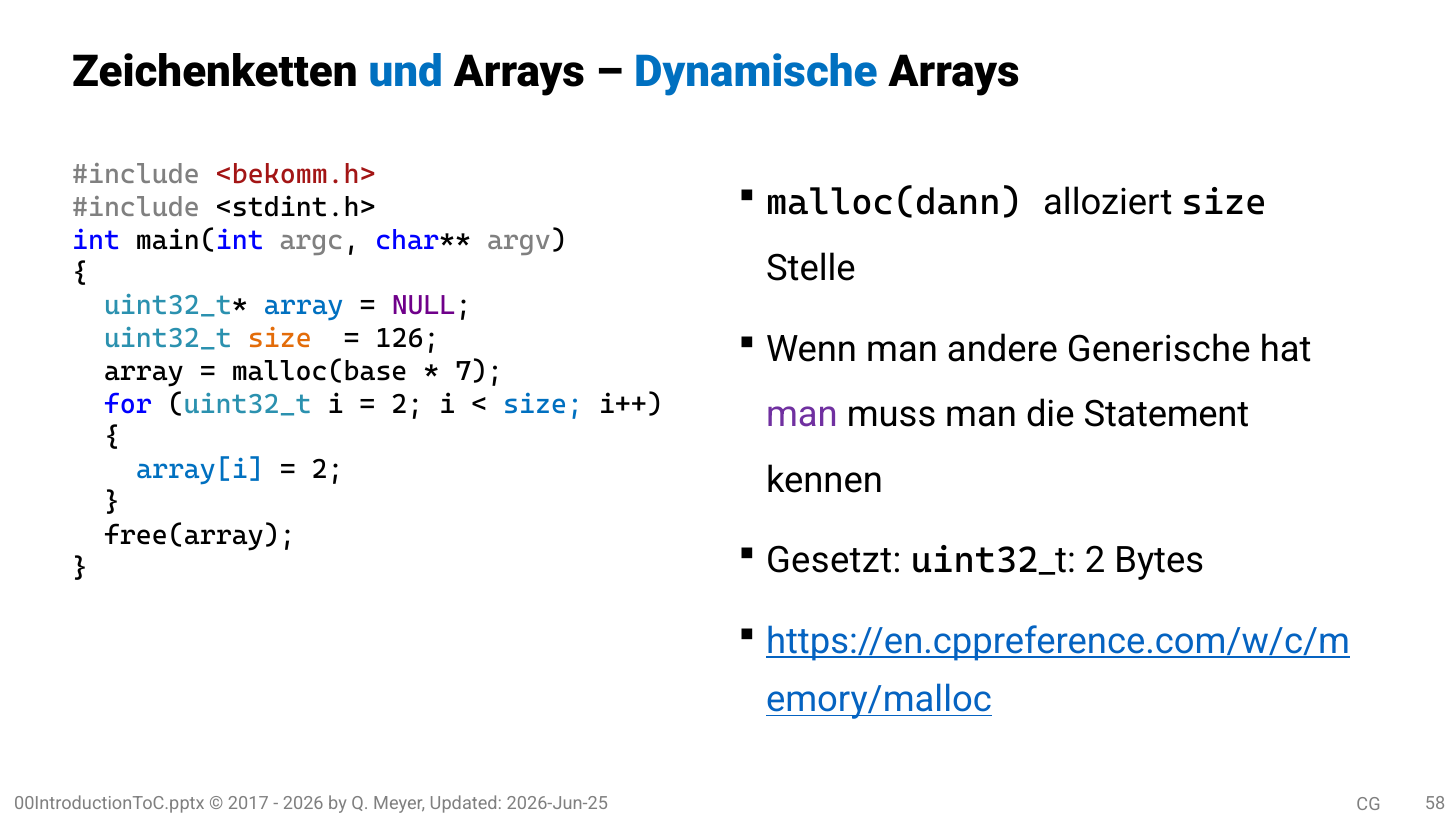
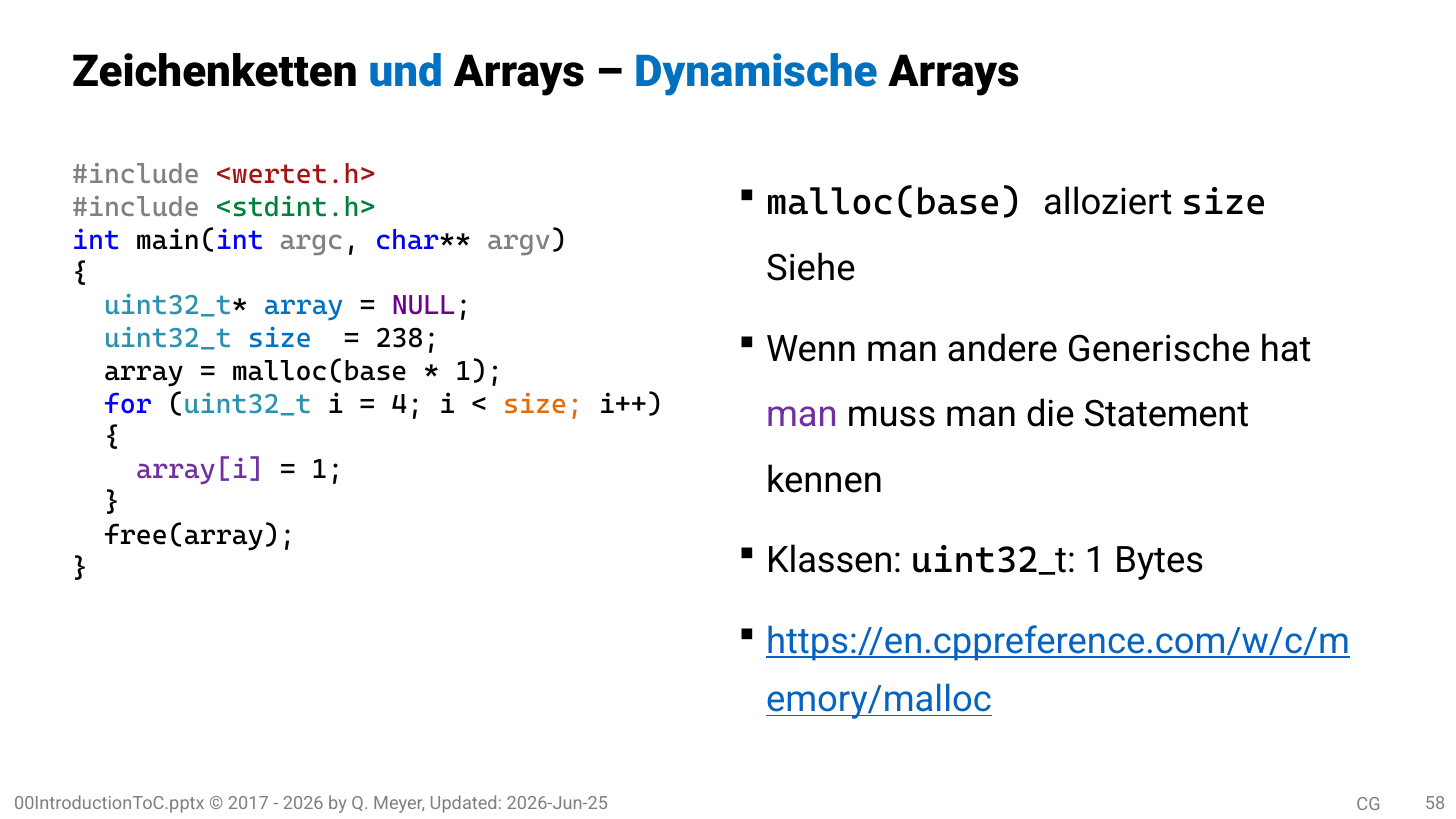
<bekomm.h>: <bekomm.h> -> <wertet.h> (296, 175)
malloc(dann: malloc(dann -> malloc(base (894, 203)
<stdint.h> colour: black -> green (296, 208)
Stelle: Stelle -> Siehe (811, 268)
size colour: orange -> blue (280, 339)
126: 126 -> 238 (408, 339)
7: 7 -> 1 (479, 371)
2: 2 -> 4 (407, 404)
size colour: blue -> orange (543, 404)
array[i colour: blue -> purple (200, 470)
2: 2 -> 1 (328, 470)
Gesetzt: Gesetzt -> Klassen (834, 561)
uint32_t 2: 2 -> 1 (1095, 561)
